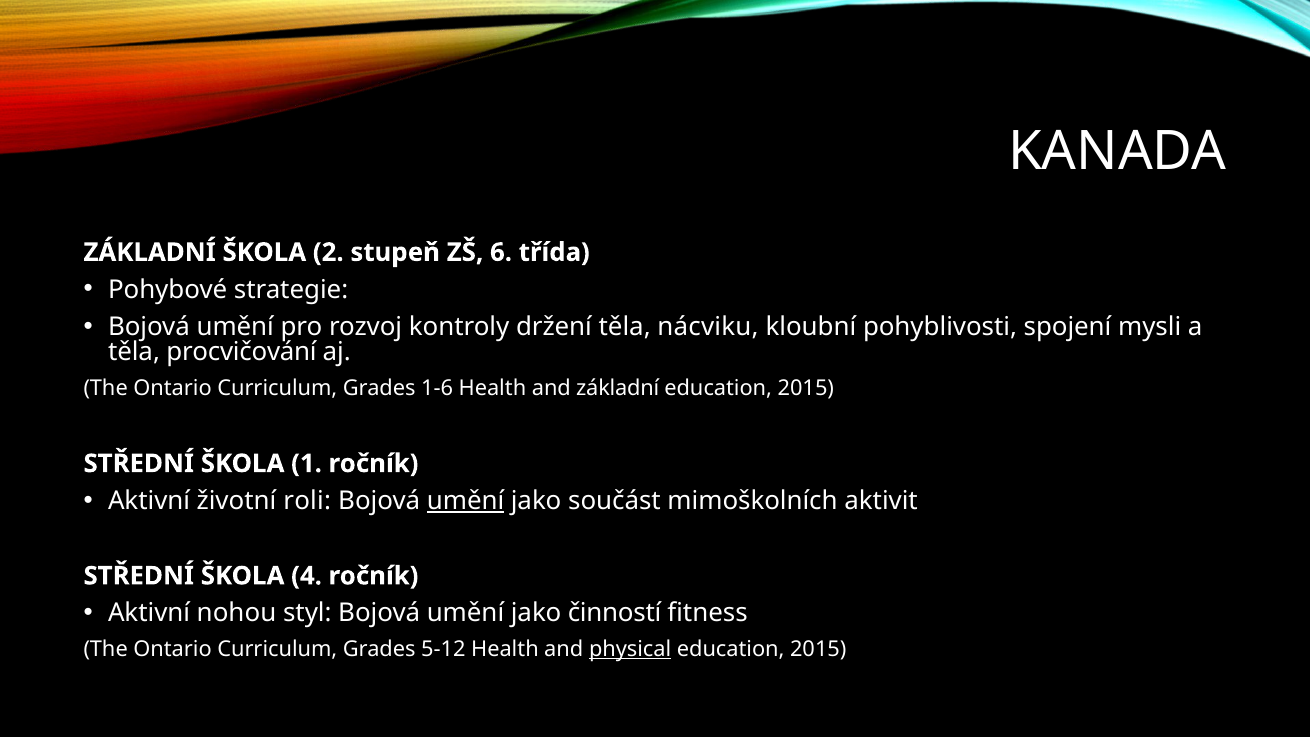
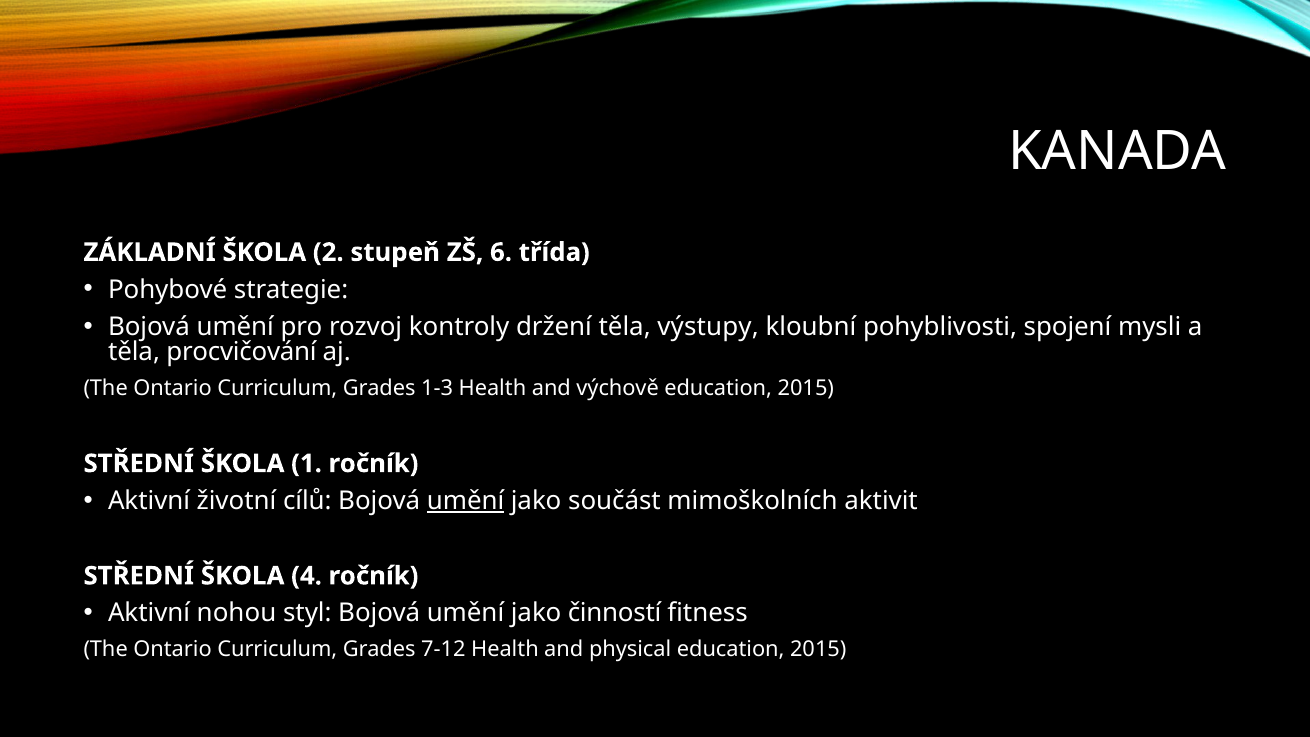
nácviku: nácviku -> výstupy (708, 327)
1-6: 1-6 -> 1-3 (437, 388)
and základní: základní -> výchově (618, 388)
roli: roli -> cílů (307, 501)
5-12: 5-12 -> 7-12 (443, 649)
physical underline: present -> none (630, 649)
